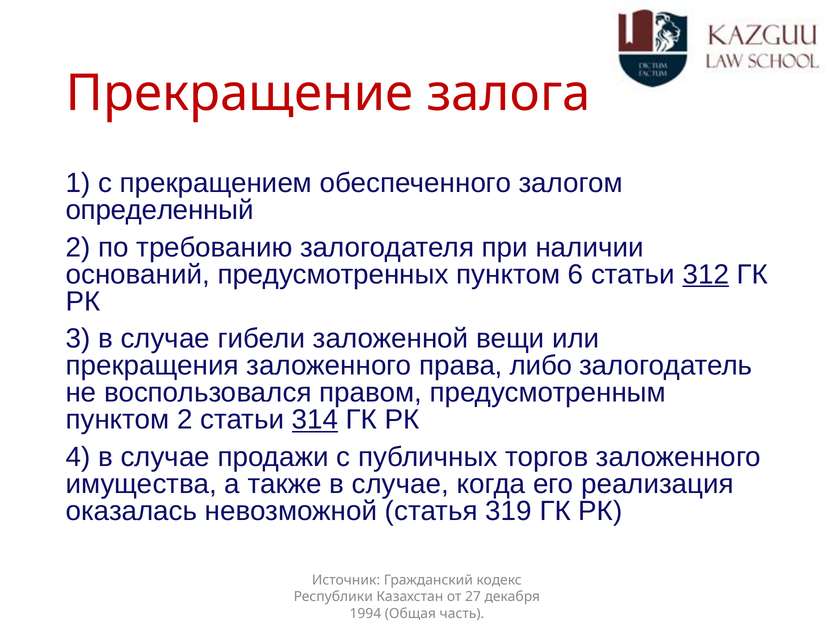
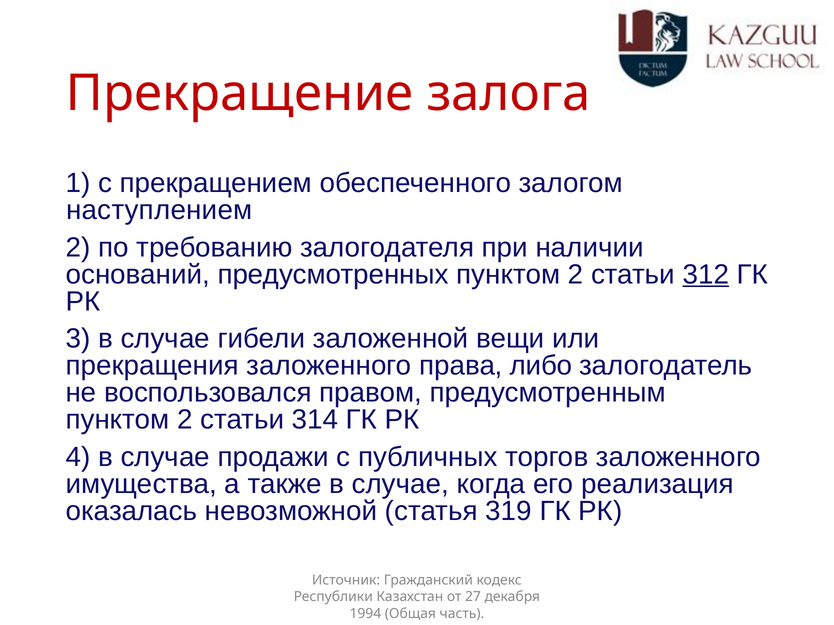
определенный: определенный -> наступлением (159, 210)
предусмотренных пунктом 6: 6 -> 2 (576, 275)
314 underline: present -> none (315, 420)
